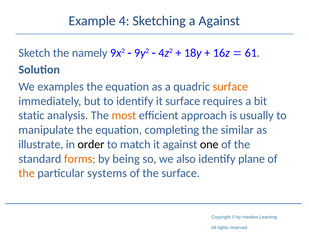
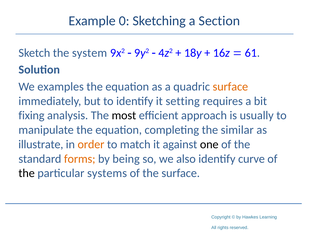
4: 4 -> 0 (124, 21)
a Against: Against -> Section (219, 21)
namely: namely -> system (90, 53)
it surface: surface -> setting (183, 101)
static: static -> fixing (31, 115)
most colour: orange -> black (124, 115)
order colour: black -> orange (91, 144)
plane: plane -> curve (252, 159)
the colour: orange -> black (27, 173)
